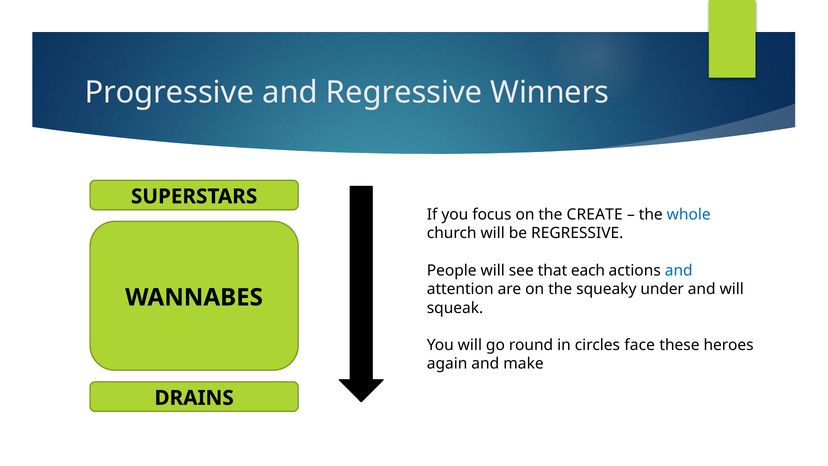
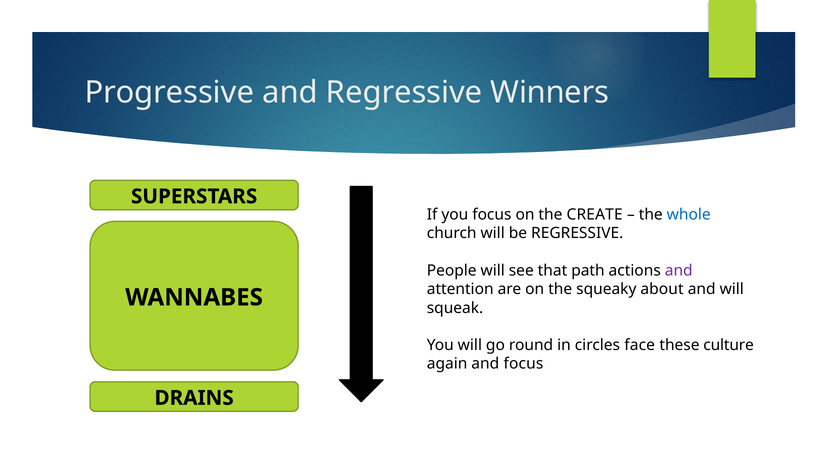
each: each -> path (588, 270)
and colour: blue -> purple (679, 270)
under: under -> about (662, 289)
heroes: heroes -> culture (729, 345)
and make: make -> focus (523, 364)
